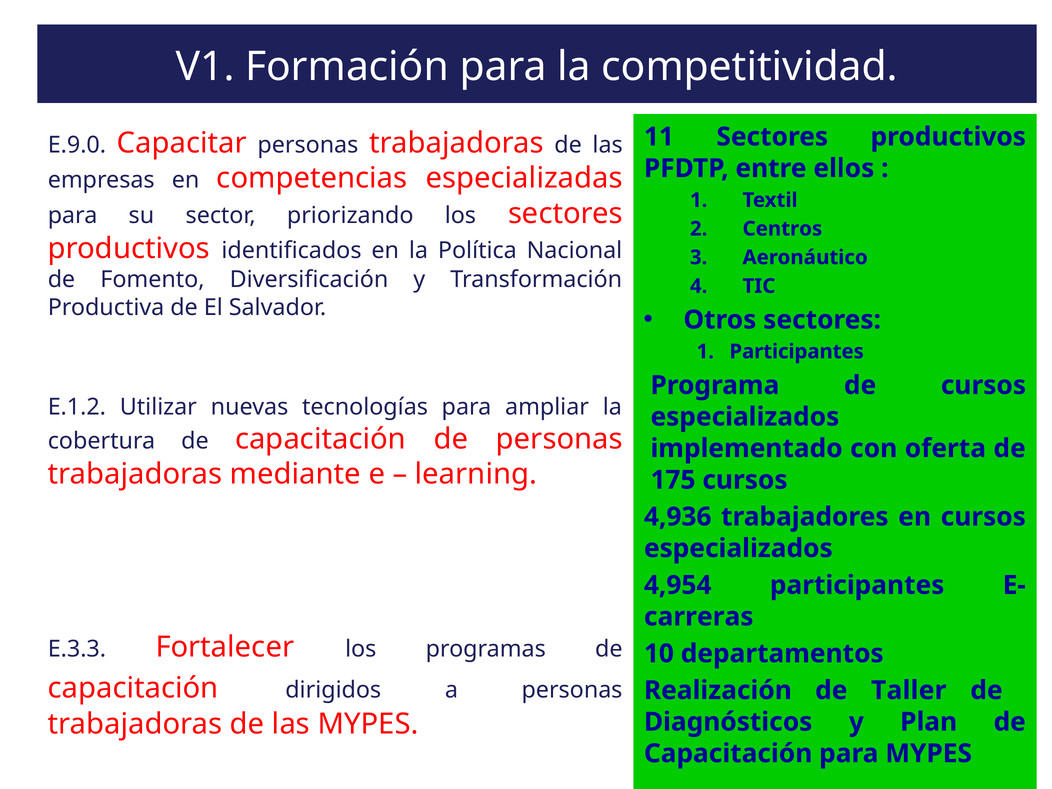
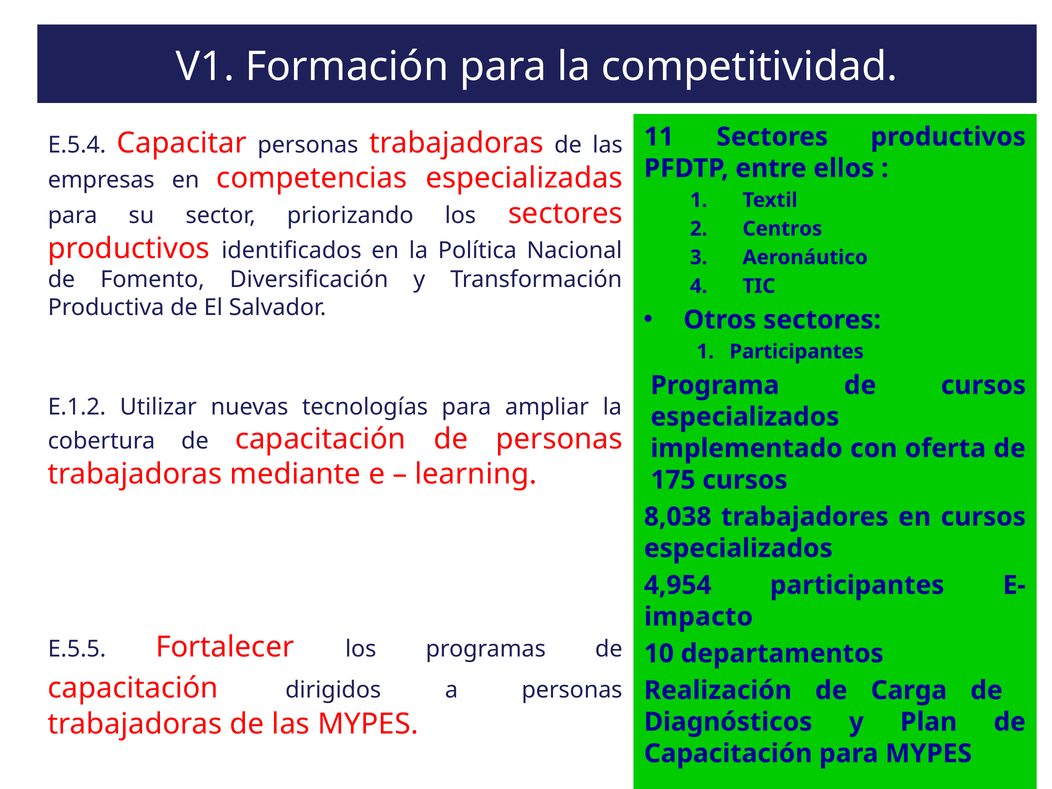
E.9.0: E.9.0 -> E.5.4 (77, 145)
4,936: 4,936 -> 8,038 (678, 517)
carreras: carreras -> impacto (699, 617)
E.3.3: E.3.3 -> E.5.5 (77, 649)
Taller: Taller -> Carga (909, 690)
